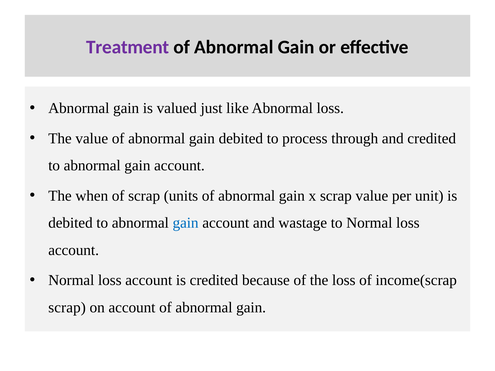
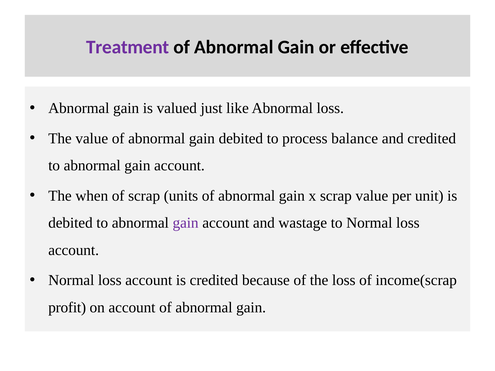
through: through -> balance (355, 138)
gain colour: blue -> purple (186, 223)
scrap: scrap -> profit (67, 308)
